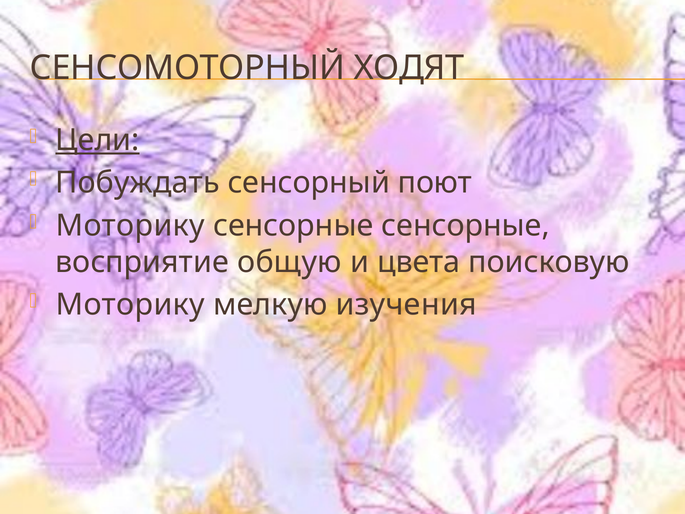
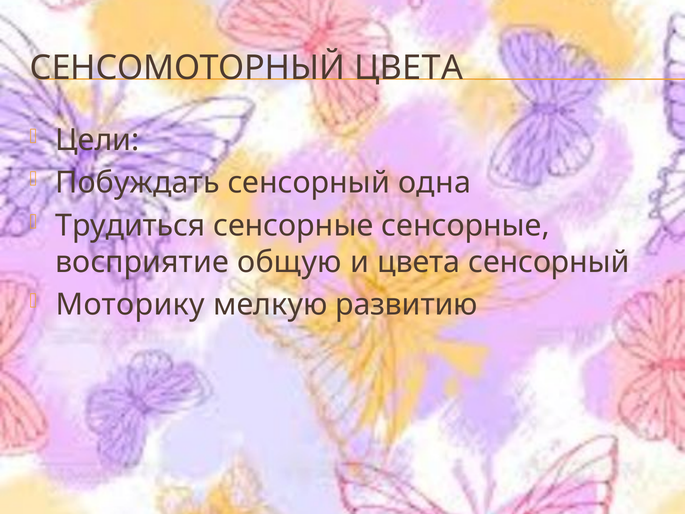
СЕНСОМОТОРНЫЙ ХОДЯТ: ХОДЯТ -> ЦВЕТА (409, 68)
Цели underline: present -> none (97, 140)
поют: поют -> одна (435, 183)
Моторику: Моторику -> Трудиться (130, 225)
цвета поисковую: поисковую -> сенсорный (549, 262)
изучения: изучения -> развитию (406, 305)
